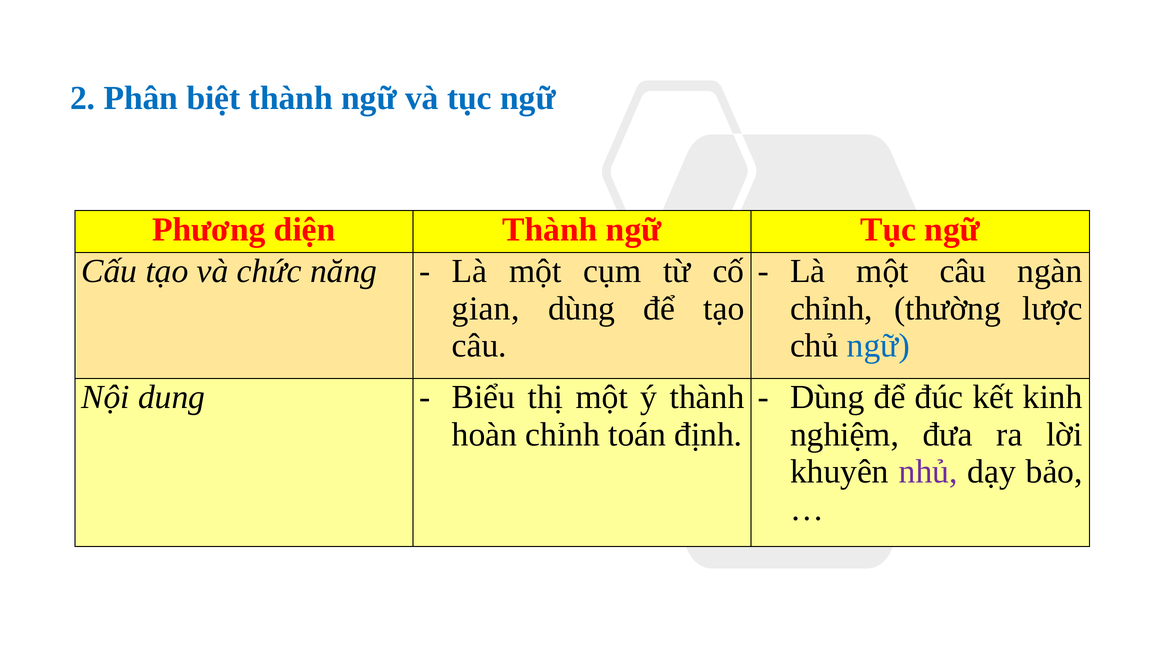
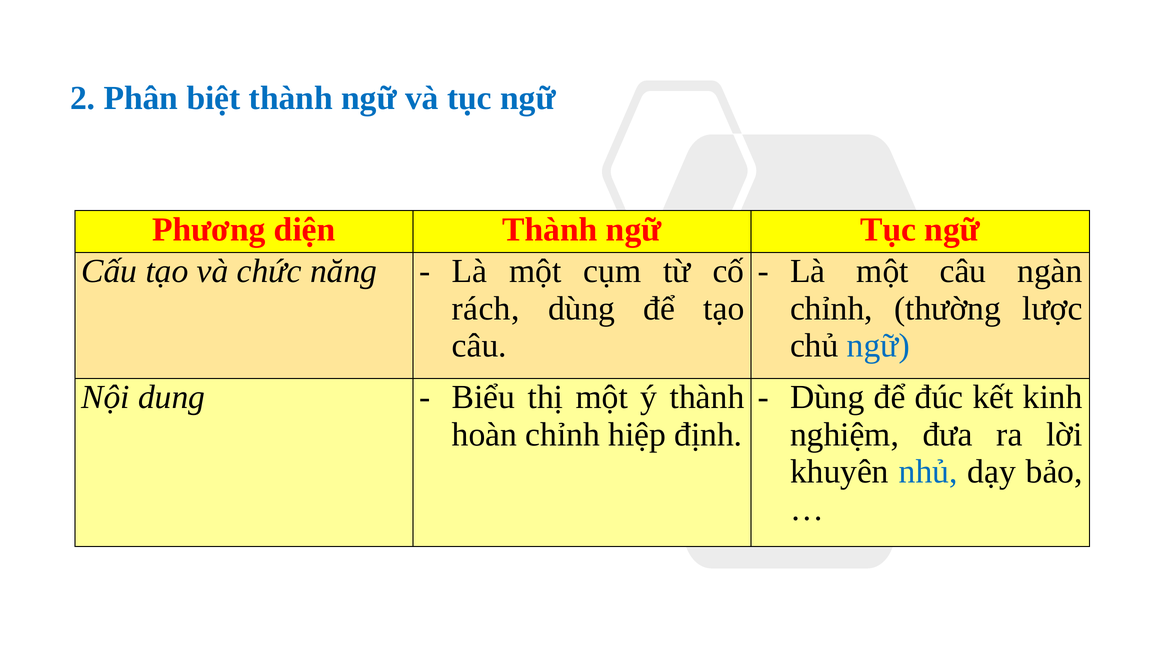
gian: gian -> rách (486, 308)
toán: toán -> hiệp (637, 434)
nhủ colour: purple -> blue (928, 472)
